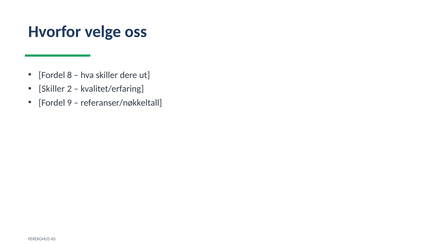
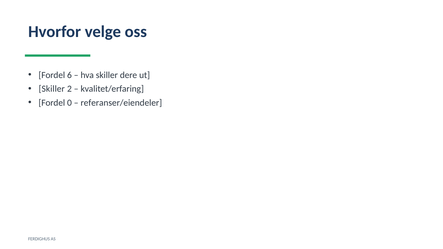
8: 8 -> 6 (69, 75)
9: 9 -> 0 (69, 103)
referanser/nøkkeltall: referanser/nøkkeltall -> referanser/eiendeler (121, 103)
